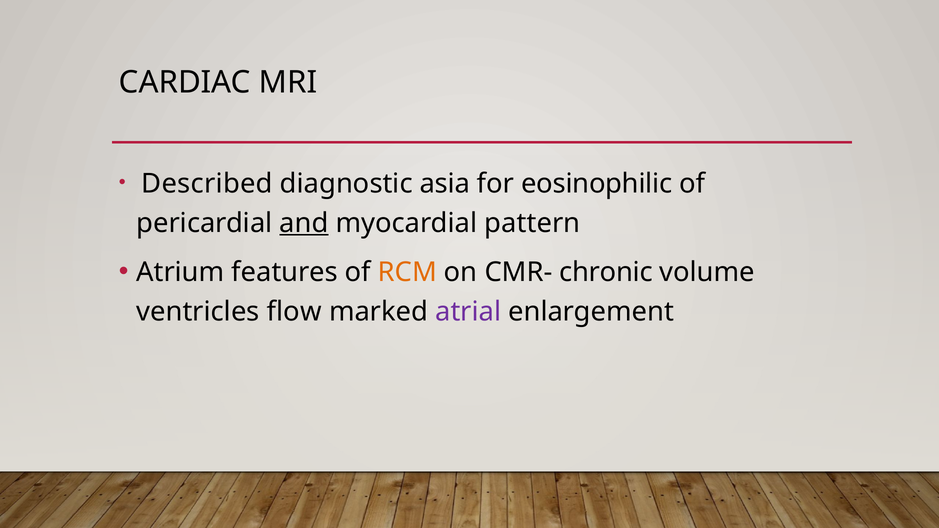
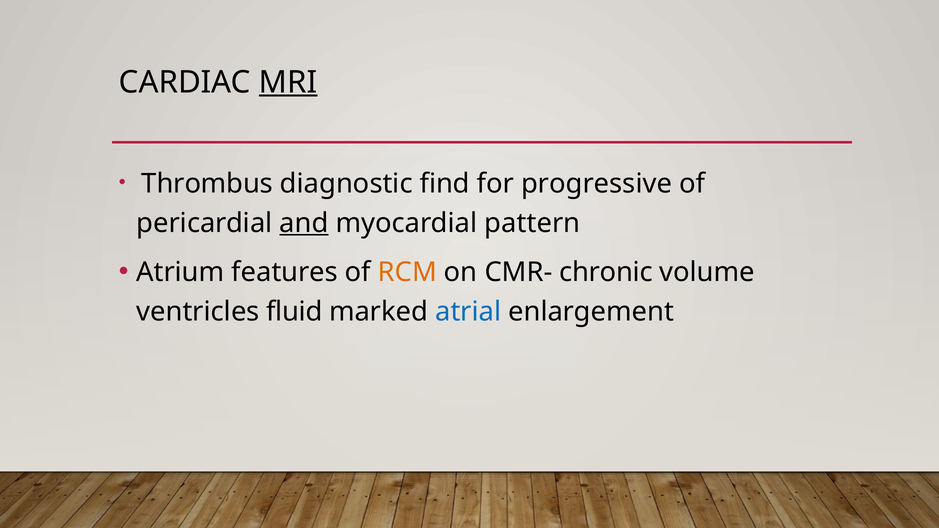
MRI underline: none -> present (288, 82)
Described: Described -> Thrombus (207, 184)
asia: asia -> find (445, 184)
eosinophilic: eosinophilic -> progressive (597, 184)
flow: flow -> fluid (294, 312)
atrial colour: purple -> blue (468, 312)
